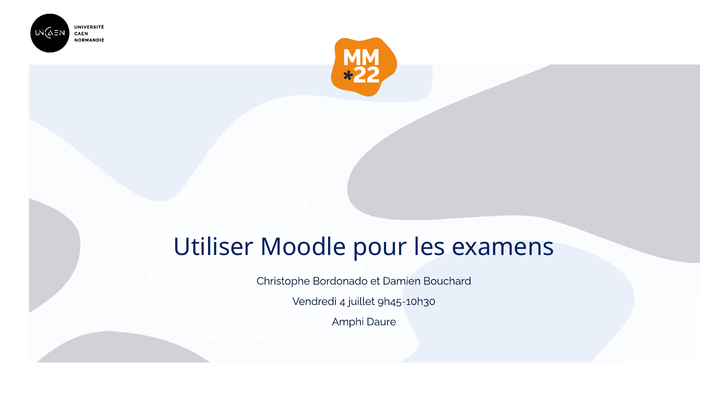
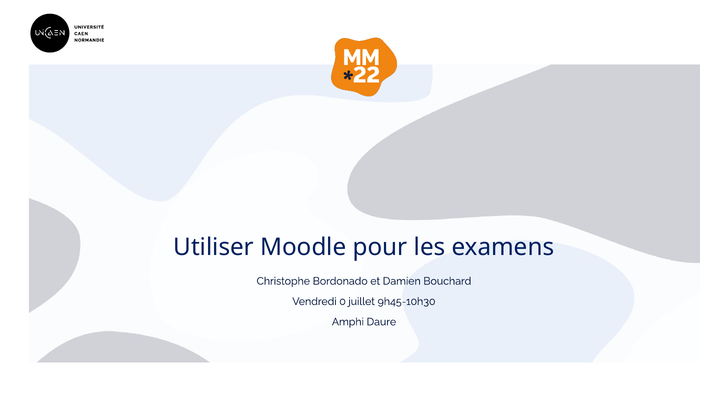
4: 4 -> 0 (343, 301)
